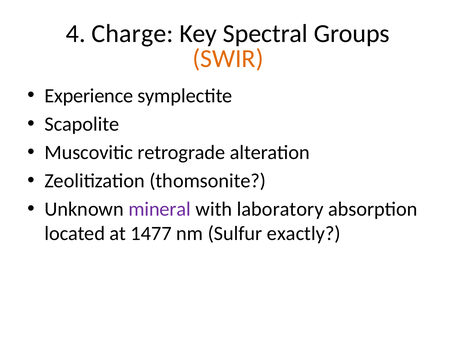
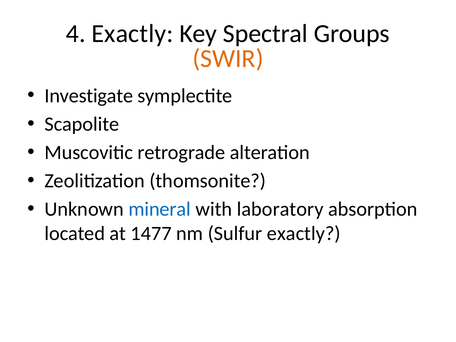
4 Charge: Charge -> Exactly (132, 34)
Experience: Experience -> Investigate (89, 96)
mineral colour: purple -> blue (160, 209)
